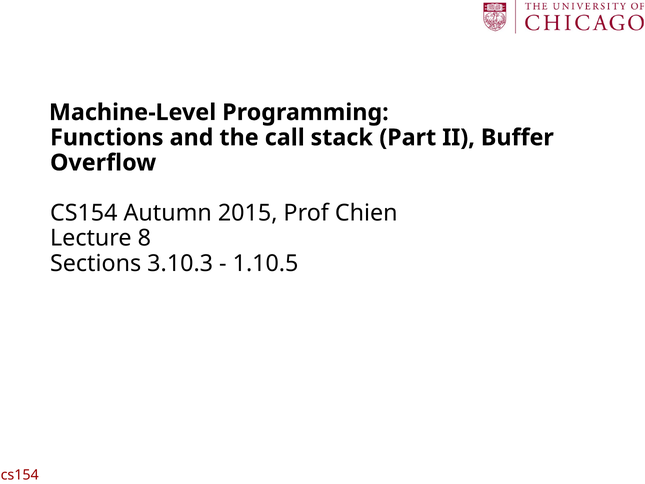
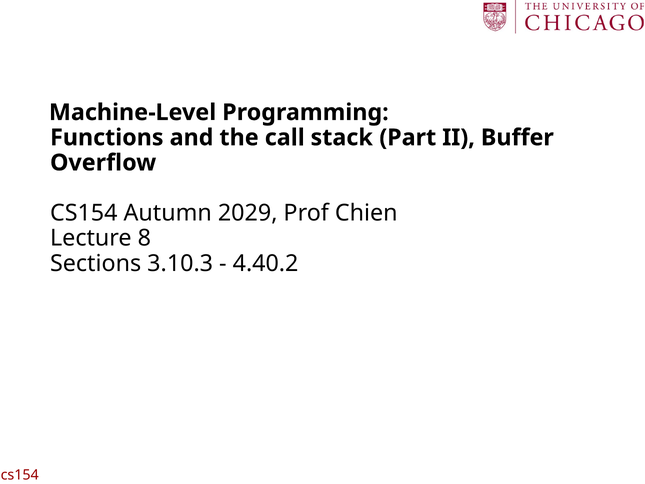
2015: 2015 -> 2029 (248, 213)
1.10.5: 1.10.5 -> 4.40.2 (266, 263)
